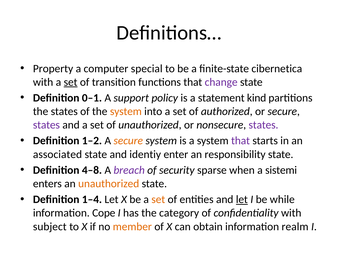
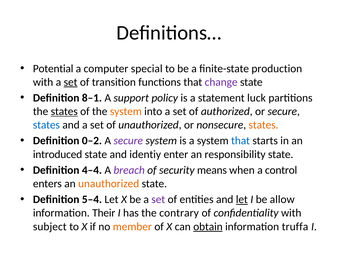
Property: Property -> Potential (53, 68)
cibernetica: cibernetica -> production (277, 68)
0–1: 0–1 -> 8–1 (92, 98)
kind: kind -> luck (256, 98)
states underline: none -> present (64, 111)
states colour: purple -> blue (46, 125)
states colour: purple -> orange (263, 125)
1–2: 1–2 -> 0–2 (92, 140)
secure colour: orange -> purple (128, 140)
that colour: purple -> blue (241, 140)
associated: associated -> introduced (58, 154)
4–8: 4–8 -> 4–4 (92, 170)
sparse: sparse -> means (212, 170)
sistemi: sistemi -> control (281, 170)
1–4: 1–4 -> 5–4 (92, 199)
set colour: orange -> purple (158, 199)
while: while -> allow (282, 199)
Cope: Cope -> Their (104, 213)
category: category -> contrary (179, 213)
obtain underline: none -> present (208, 226)
realm: realm -> truffa (295, 226)
